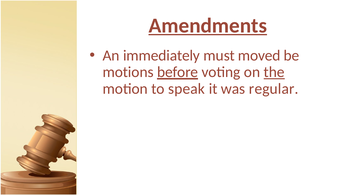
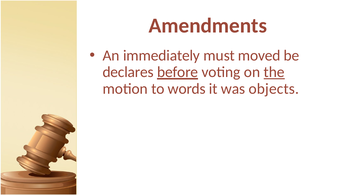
Amendments underline: present -> none (208, 26)
motions: motions -> declares (128, 72)
speak: speak -> words (187, 89)
regular: regular -> objects (274, 89)
